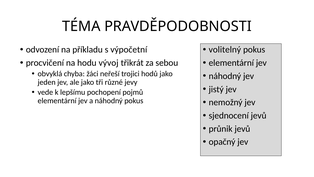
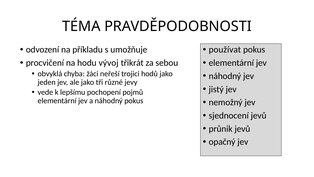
výpočetní: výpočetní -> umožňuje (129, 50)
volitelný: volitelný -> používat (225, 50)
